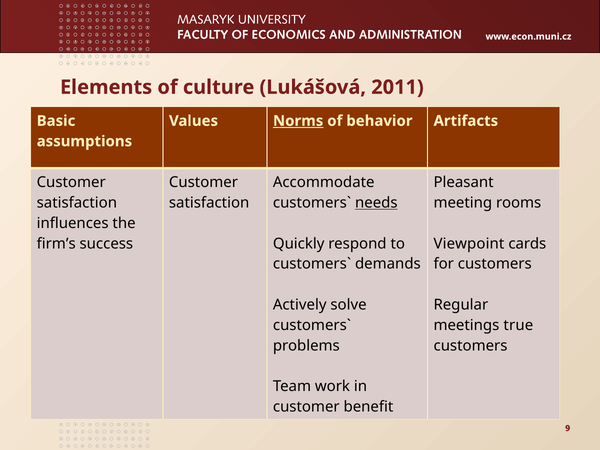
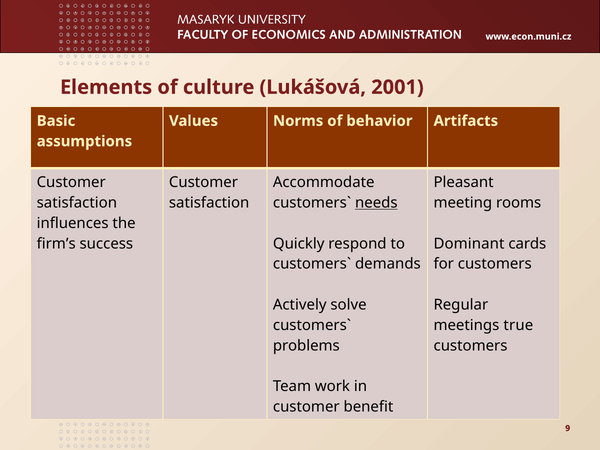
2011: 2011 -> 2001 (397, 87)
Norms underline: present -> none (298, 121)
Viewpoint: Viewpoint -> Dominant (469, 244)
